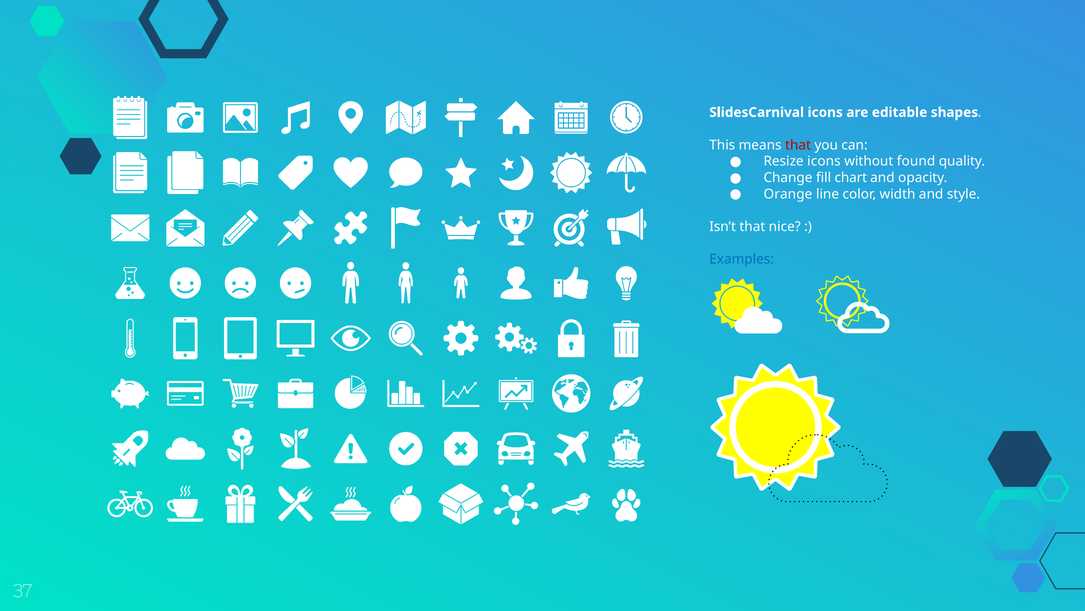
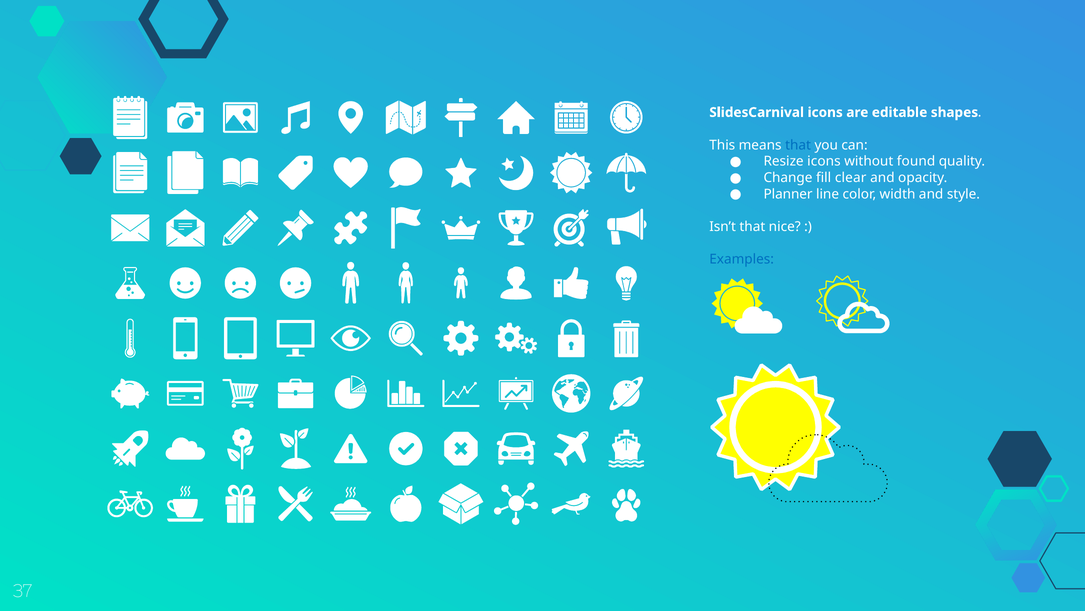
that colour: red -> blue (798, 145)
chart: chart -> clear (851, 178)
Orange: Orange -> Planner (788, 194)
